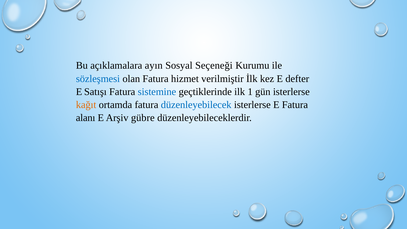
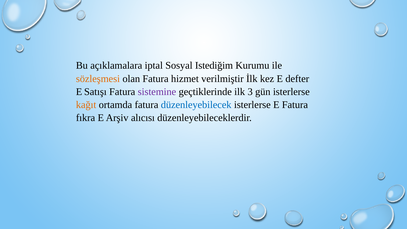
ayın: ayın -> iptal (154, 66)
Seçeneği: Seçeneği -> Istediğim (214, 66)
sözleşmesi colour: blue -> orange (98, 79)
sistemine colour: blue -> purple (157, 92)
1: 1 -> 3 (250, 92)
alanı: alanı -> fıkra (86, 118)
gübre: gübre -> alıcısı (143, 118)
